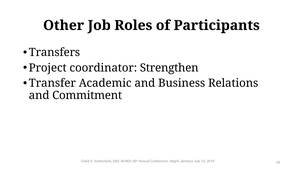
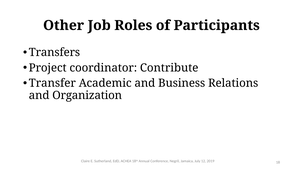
Strengthen: Strengthen -> Contribute (169, 68)
Commitment: Commitment -> Organization (87, 96)
